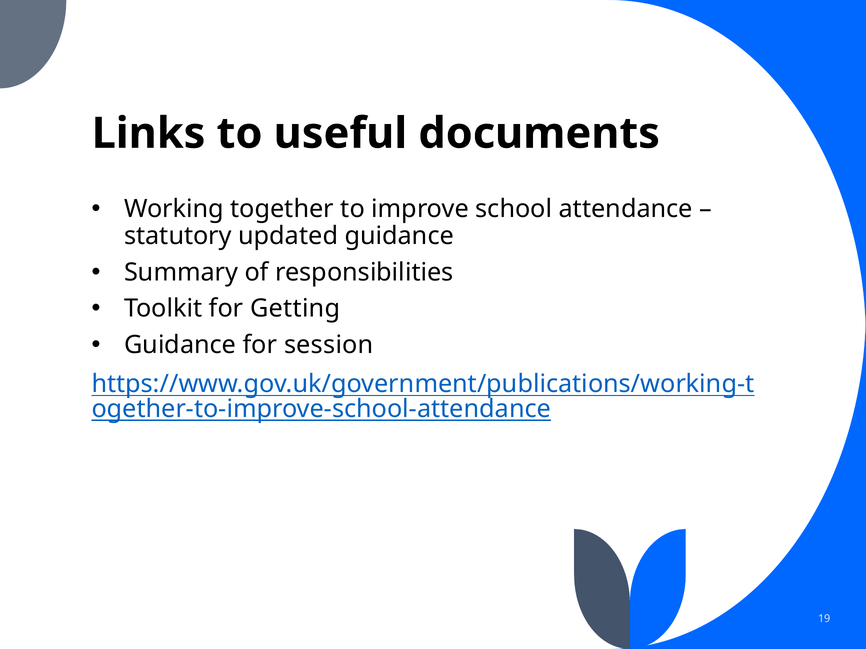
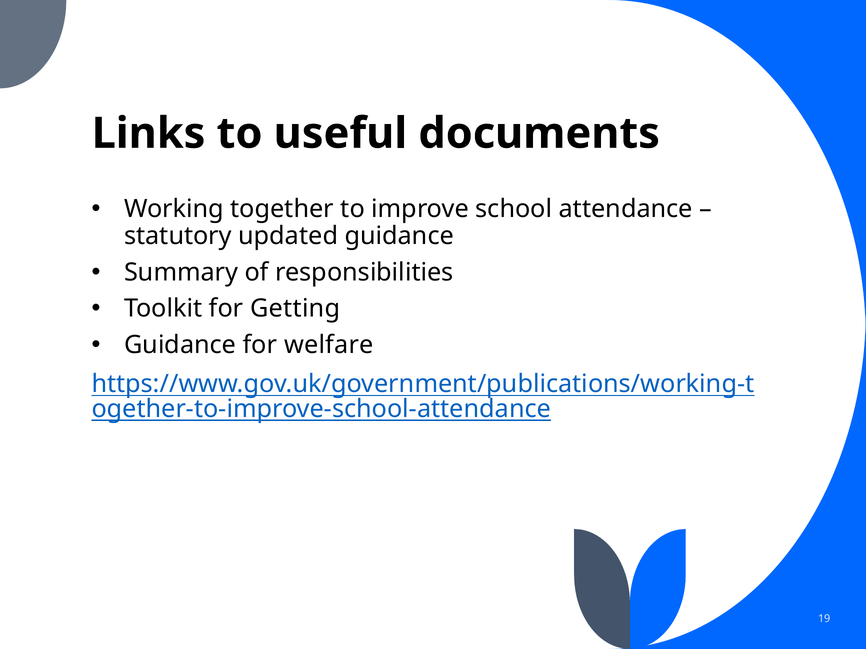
session: session -> welfare (329, 345)
